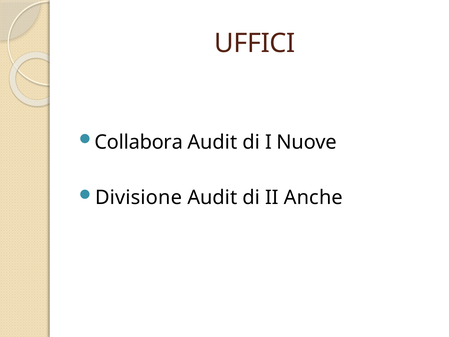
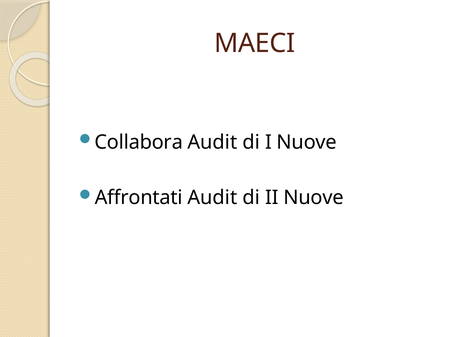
UFFICI: UFFICI -> MAECI (255, 43)
Divisione: Divisione -> Affrontati (139, 197)
II Anche: Anche -> Nuove (314, 197)
